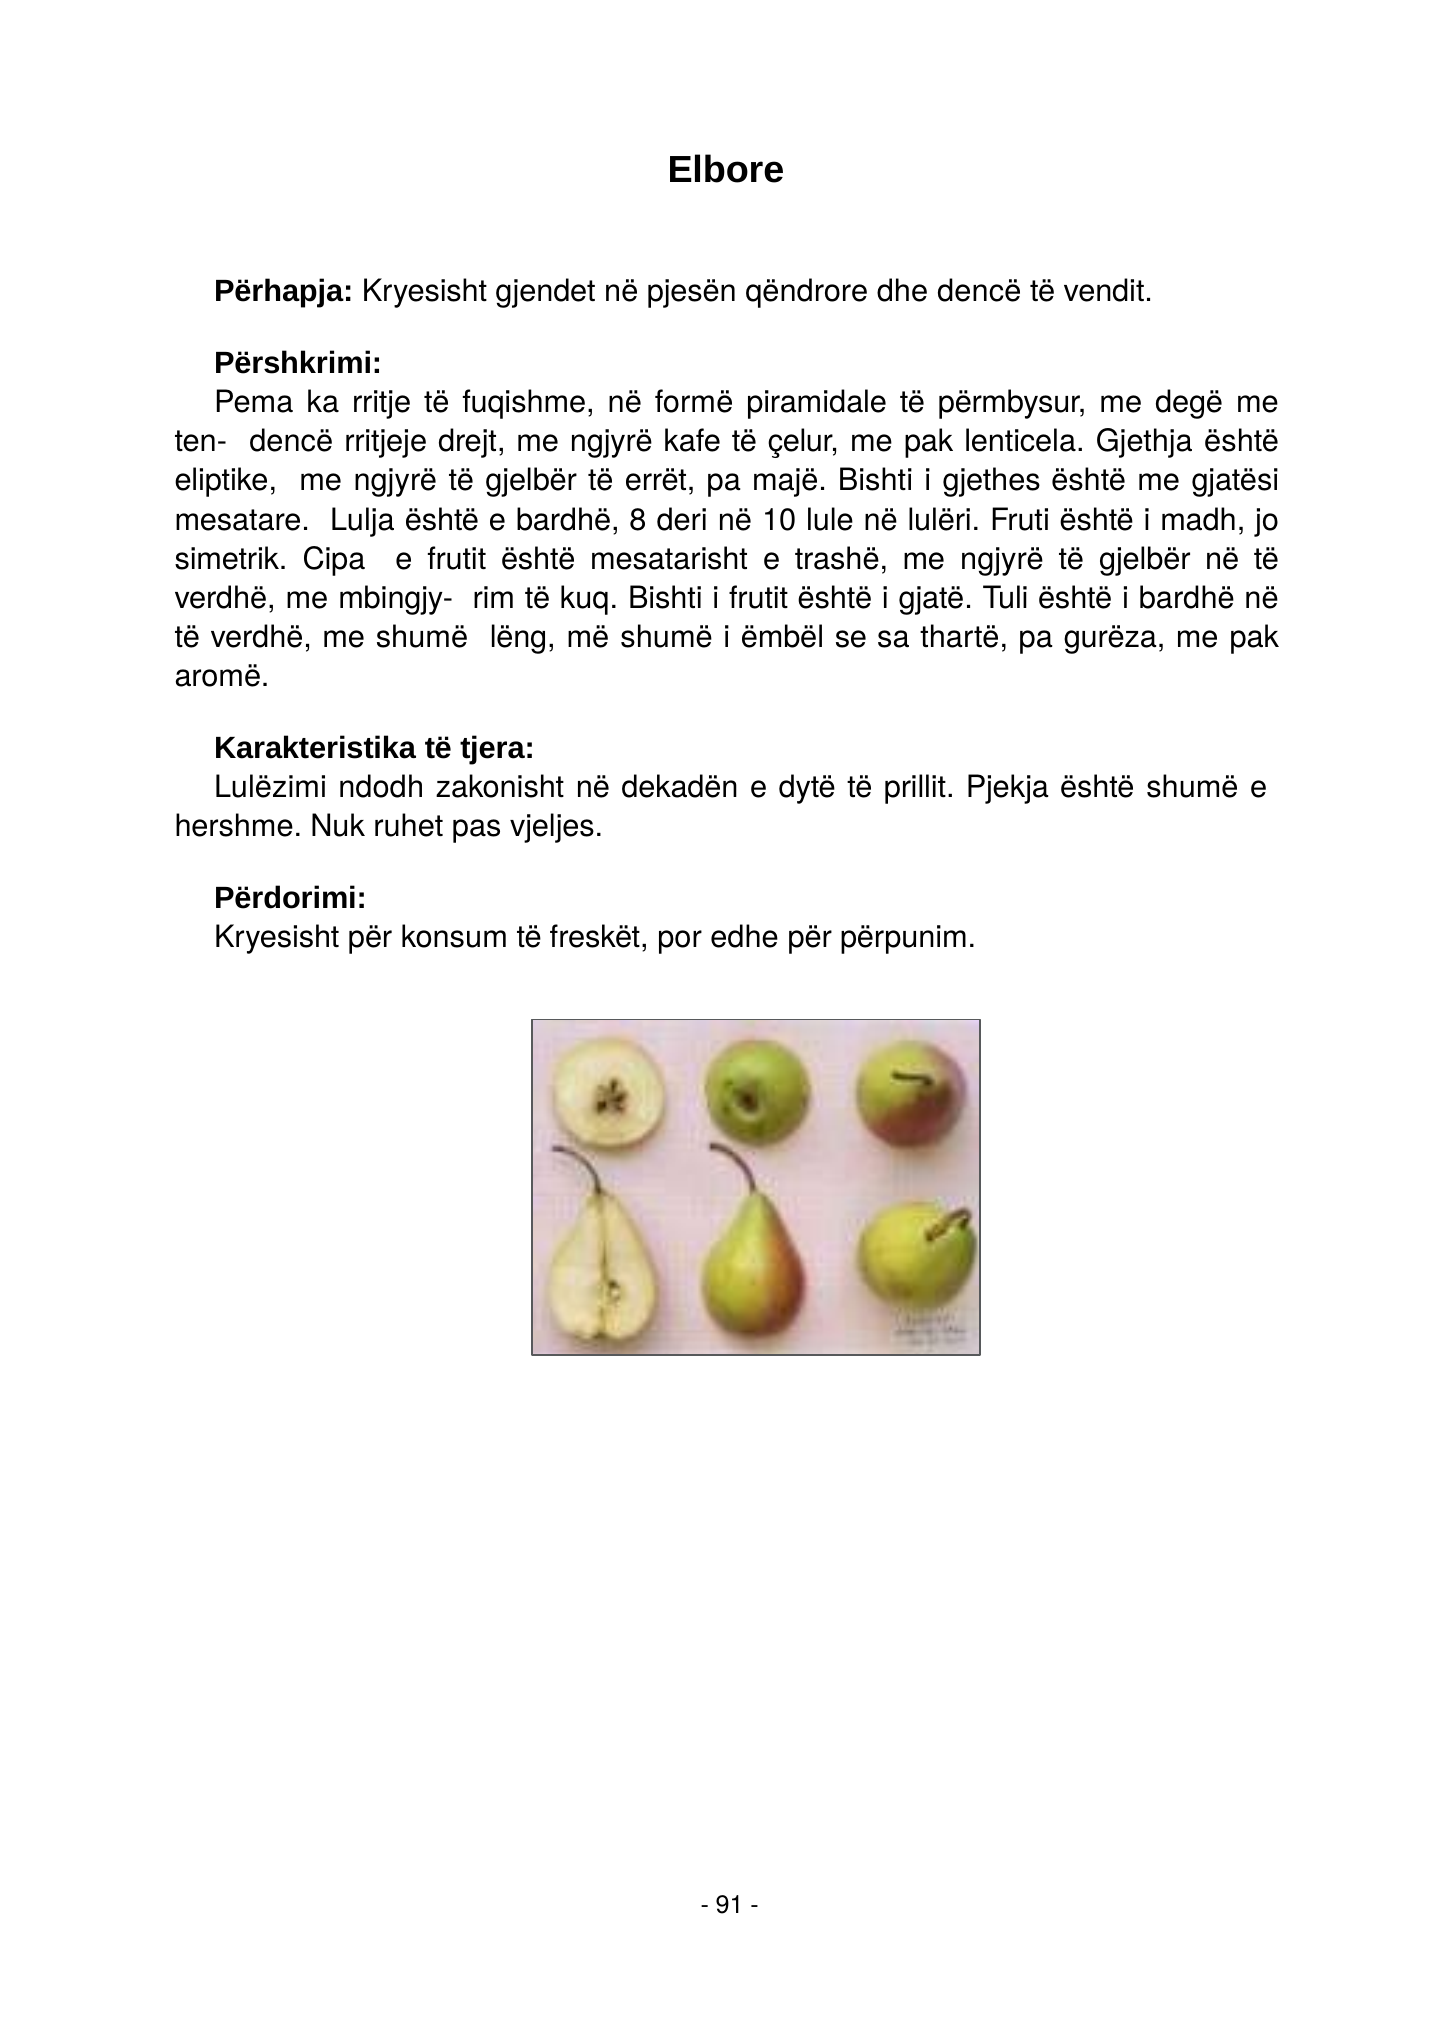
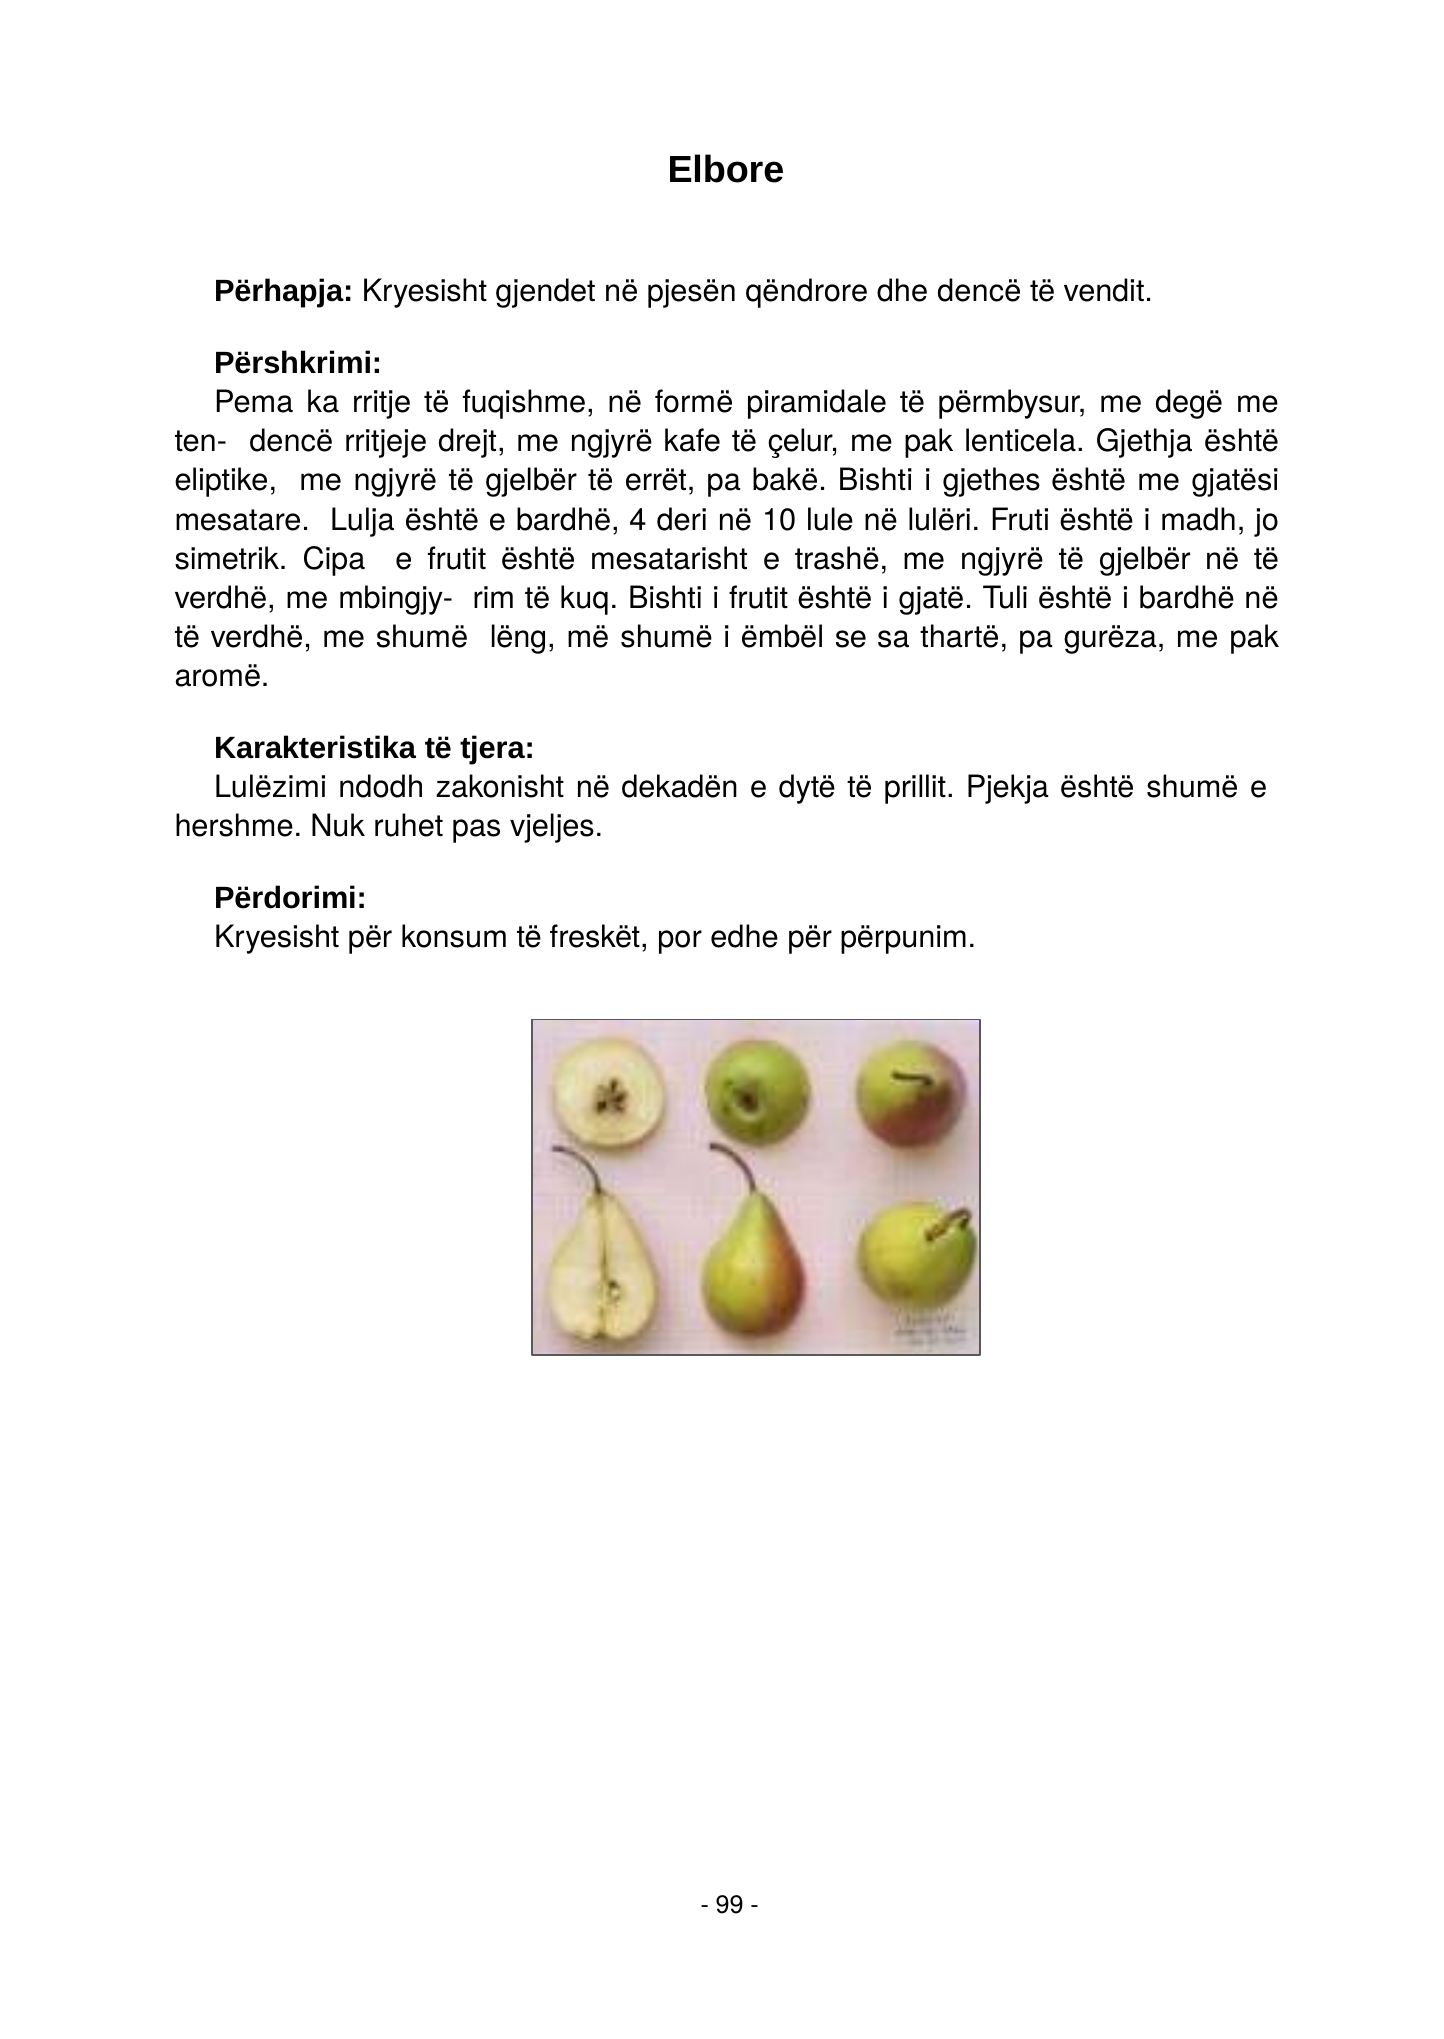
majë: majë -> bakë (789, 481)
8: 8 -> 4 (638, 520)
91: 91 -> 99 (730, 1906)
